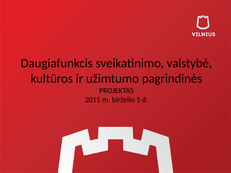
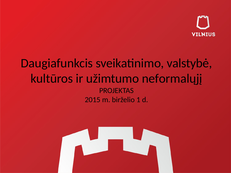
pagrindinės: pagrindinės -> neformalųjį (172, 79)
